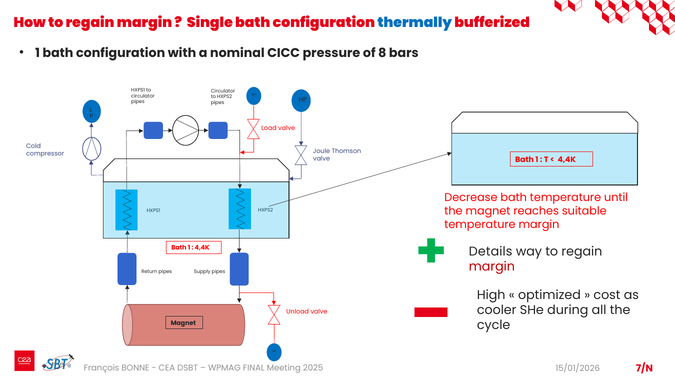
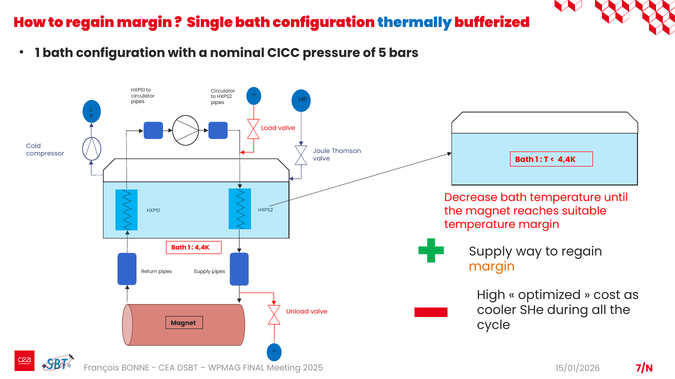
8: 8 -> 5 (382, 53)
Details: Details -> Supply (491, 252)
margin colour: red -> orange (492, 267)
